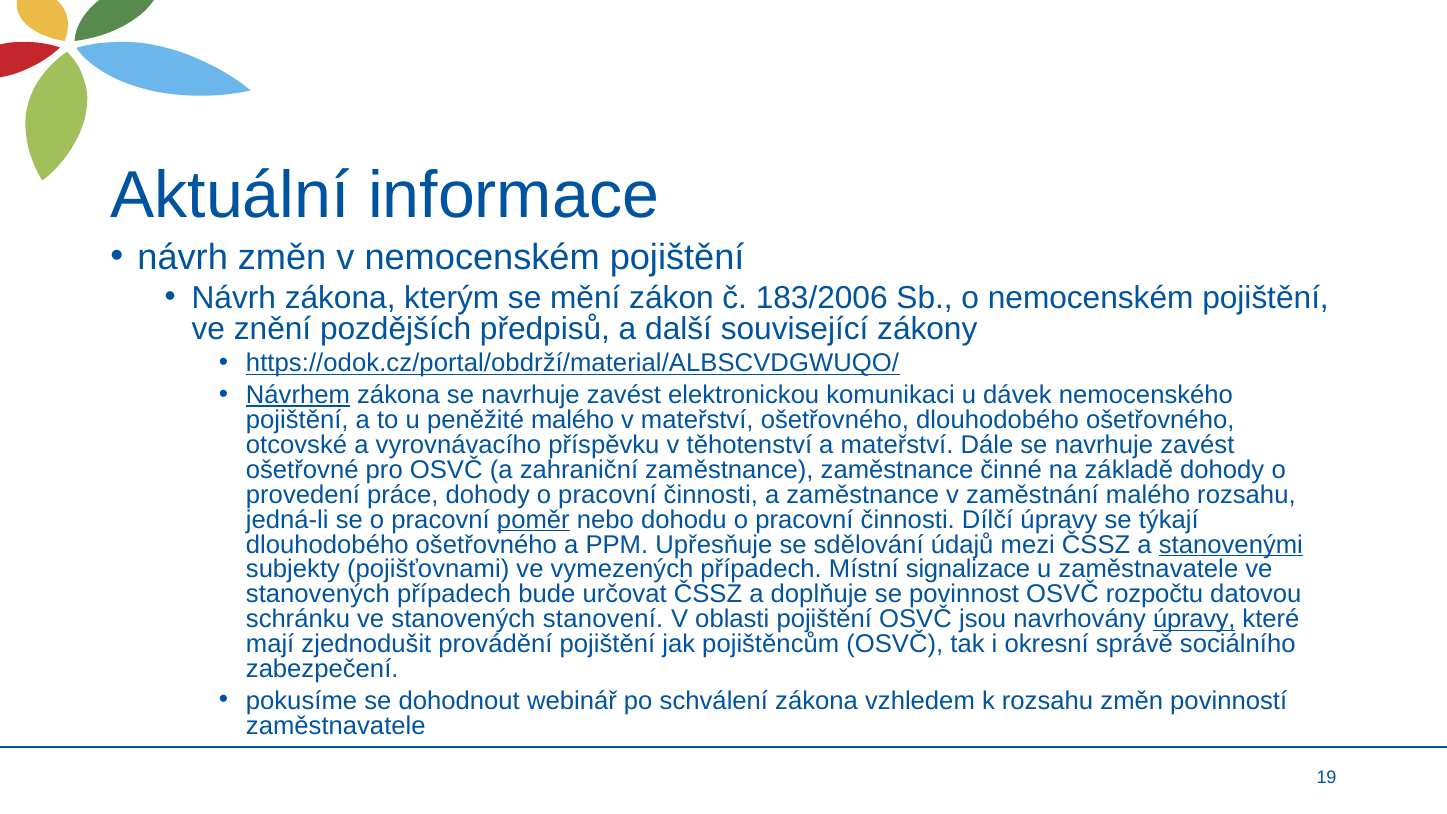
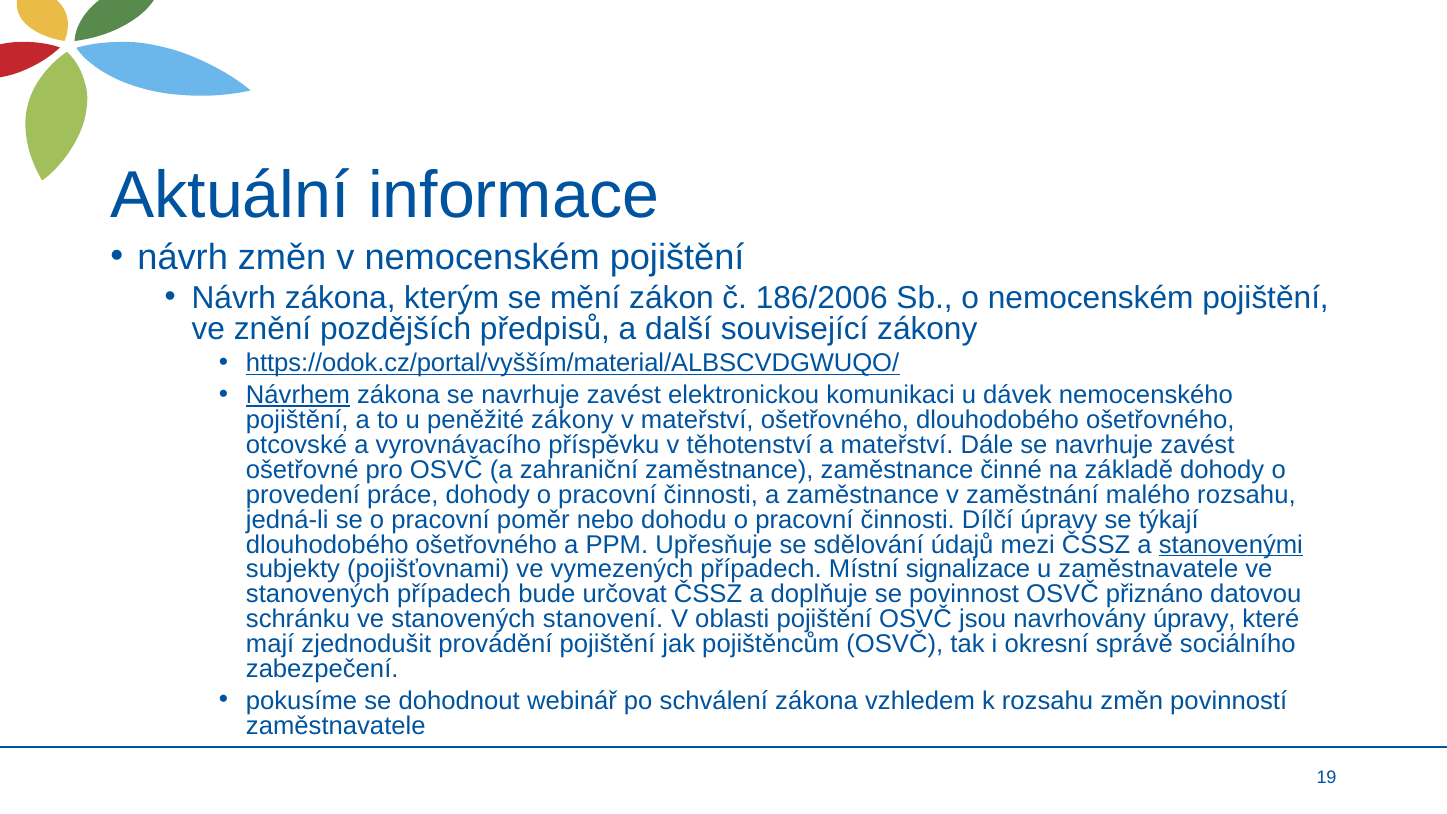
183/2006: 183/2006 -> 186/2006 (822, 298)
https://odok.cz/portal/obdrží/material/ALBSCVDGWUQO/: https://odok.cz/portal/obdrží/material/ALBSCVDGWUQO/ -> https://odok.cz/portal/vyšším/material/ALBSCVDGWUQO/ (573, 363)
peněžité malého: malého -> zákony (572, 420)
poměr underline: present -> none (533, 520)
rozpočtu: rozpočtu -> přiznáno (1155, 594)
úpravy underline: present -> none (1194, 619)
